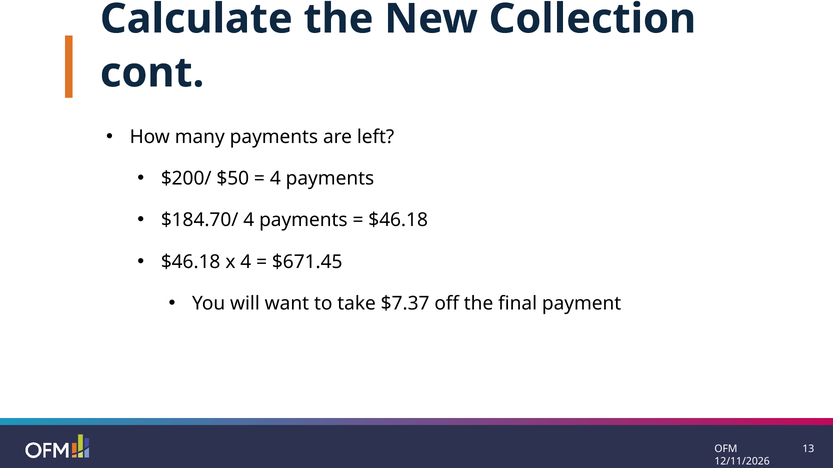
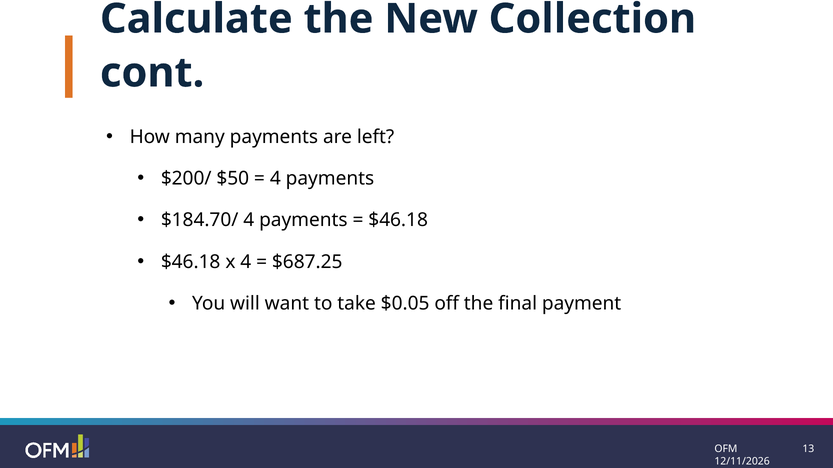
$671.45: $671.45 -> $687.25 (307, 262)
$7.37: $7.37 -> $0.05 (405, 304)
